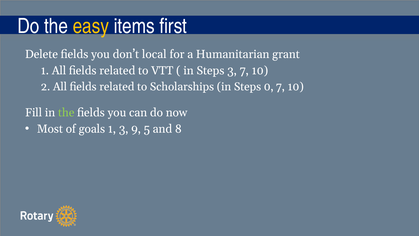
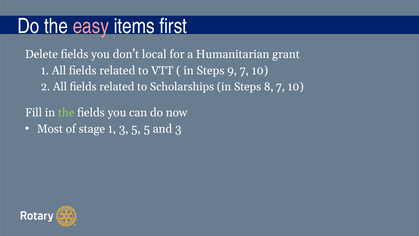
easy colour: yellow -> pink (91, 26)
Steps 3: 3 -> 9 (232, 71)
0: 0 -> 8 (269, 87)
goals: goals -> stage (92, 129)
3 9: 9 -> 5 (136, 129)
and 8: 8 -> 3 (178, 129)
